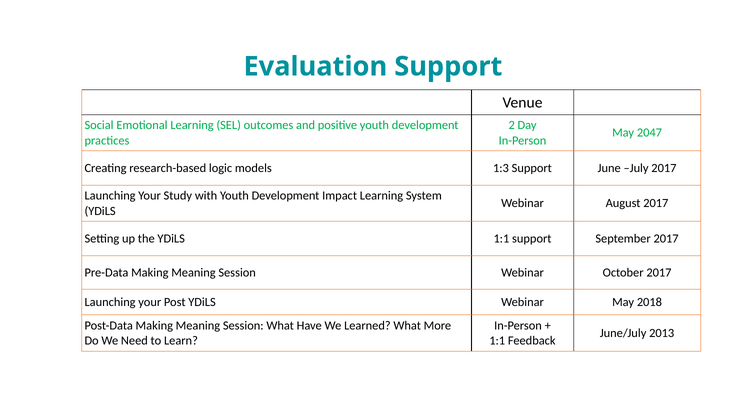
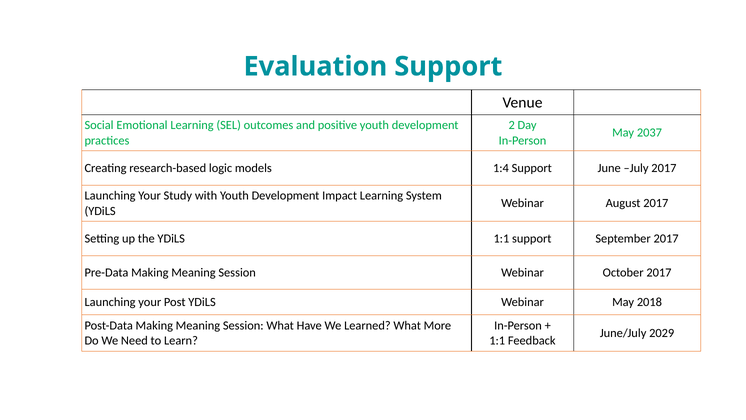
2047: 2047 -> 2037 (649, 133)
1:3: 1:3 -> 1:4 (501, 168)
2013: 2013 -> 2029 (662, 333)
